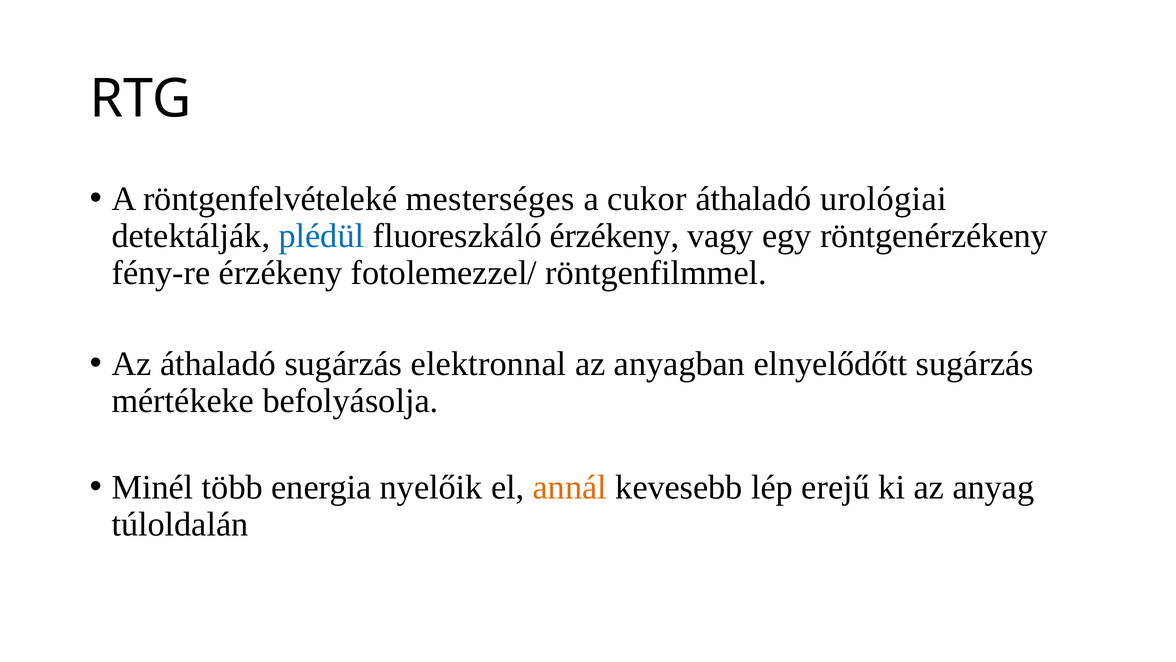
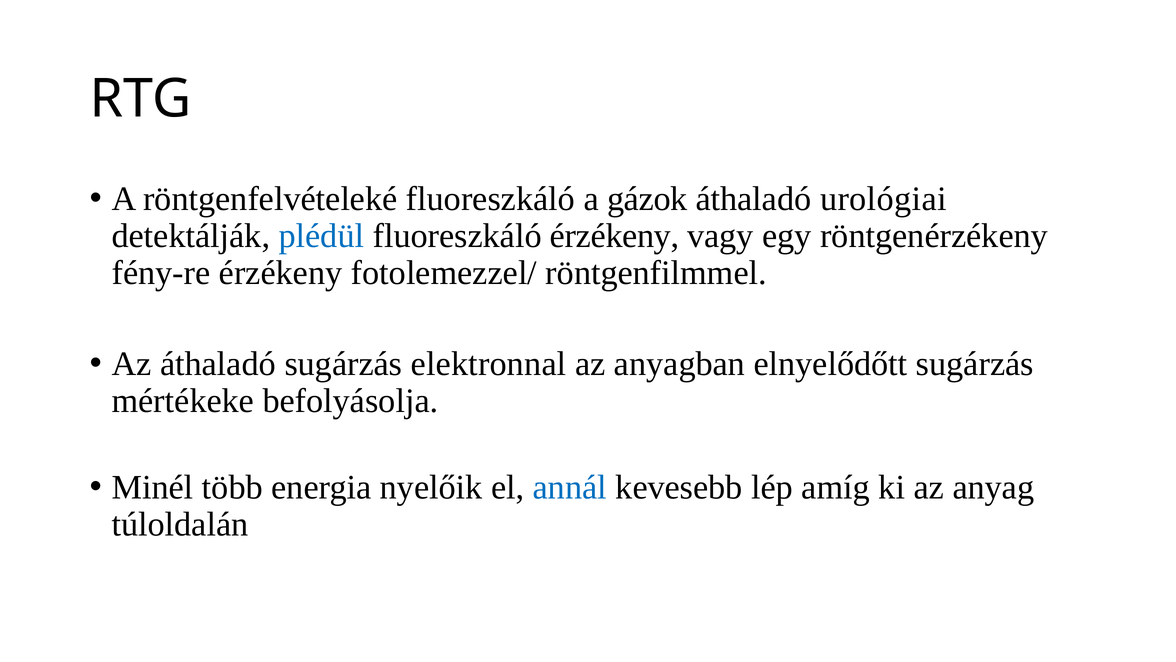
röntgenfelvételeké mesterséges: mesterséges -> fluoreszkáló (491, 199)
cukor: cukor -> gázok (647, 199)
annál colour: orange -> blue (570, 487)
erejű: erejű -> amíg (836, 487)
